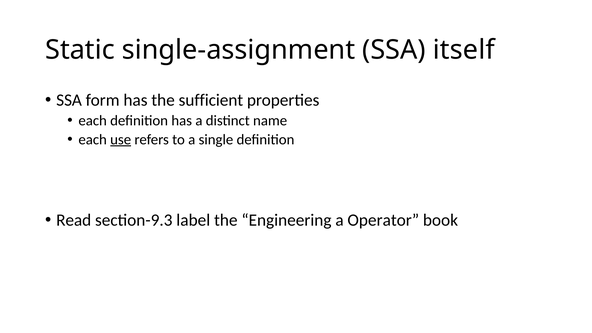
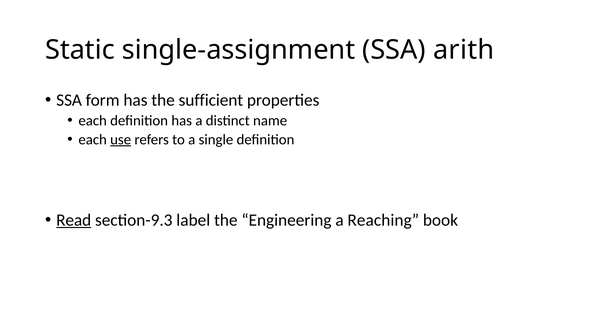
itself: itself -> arith (464, 50)
Read underline: none -> present (74, 220)
Operator: Operator -> Reaching (383, 220)
